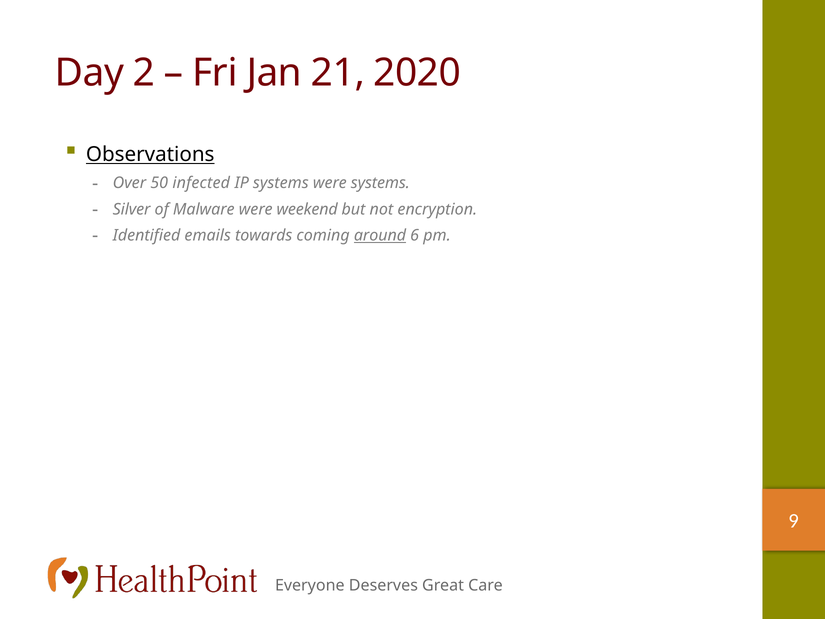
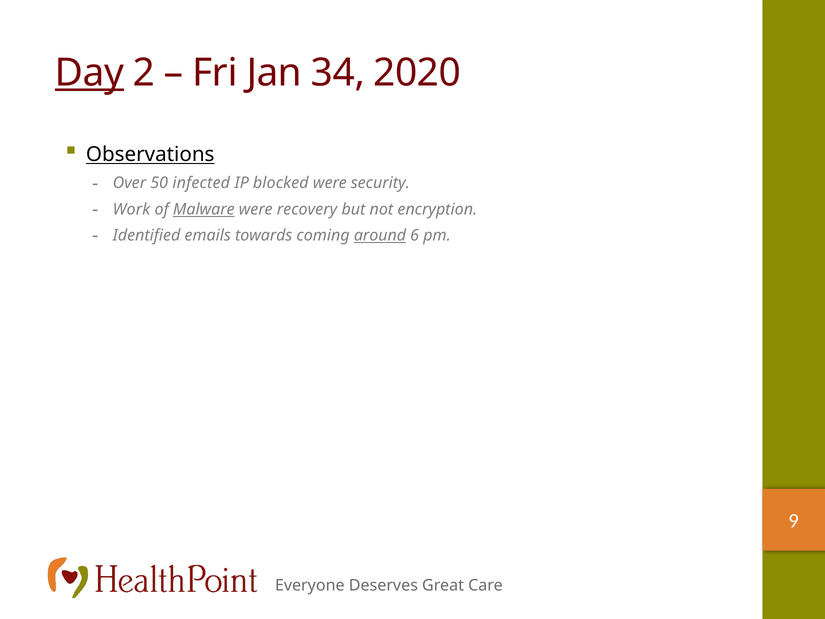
Day underline: none -> present (90, 73)
21: 21 -> 34 (338, 73)
IP systems: systems -> blocked (281, 183)
were systems: systems -> security (380, 183)
Silver: Silver -> Work (131, 209)
Malware underline: none -> present (204, 209)
weekend: weekend -> recovery (307, 209)
